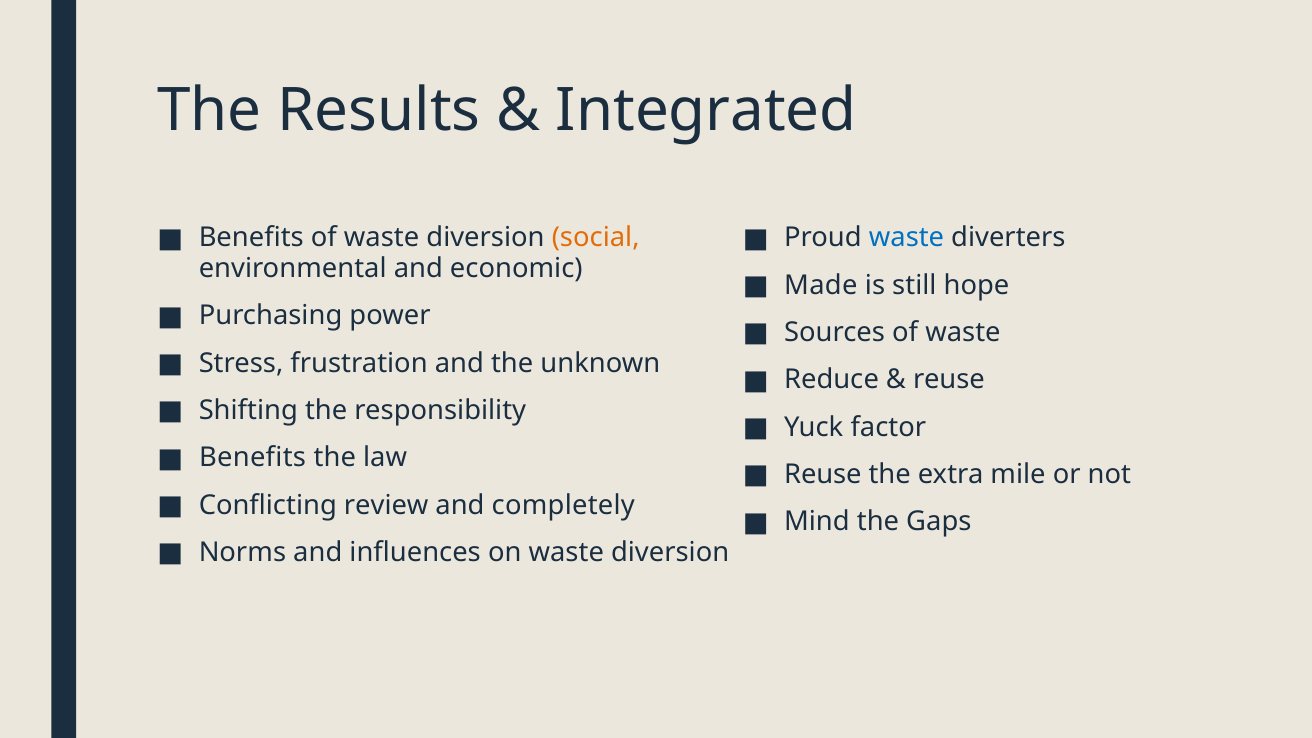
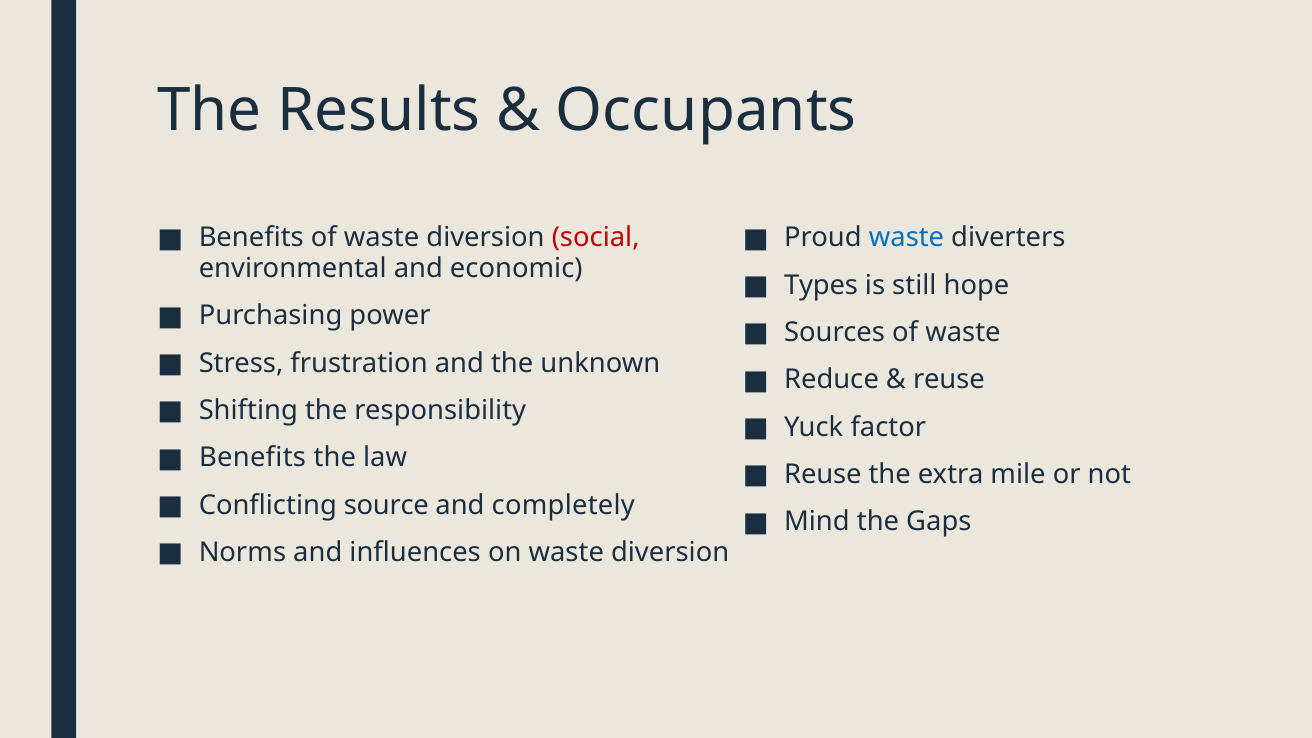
Integrated: Integrated -> Occupants (706, 110)
social colour: orange -> red (596, 238)
Made: Made -> Types (821, 285)
review: review -> source (386, 505)
